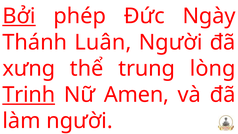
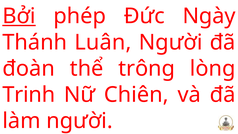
xưng: xưng -> đoàn (29, 68)
trung: trung -> trông (147, 68)
Trinh underline: present -> none (29, 95)
Amen: Amen -> Chiên (136, 95)
